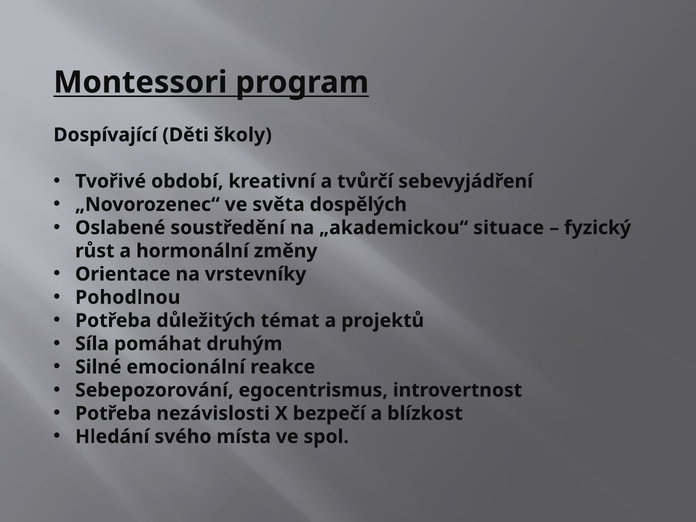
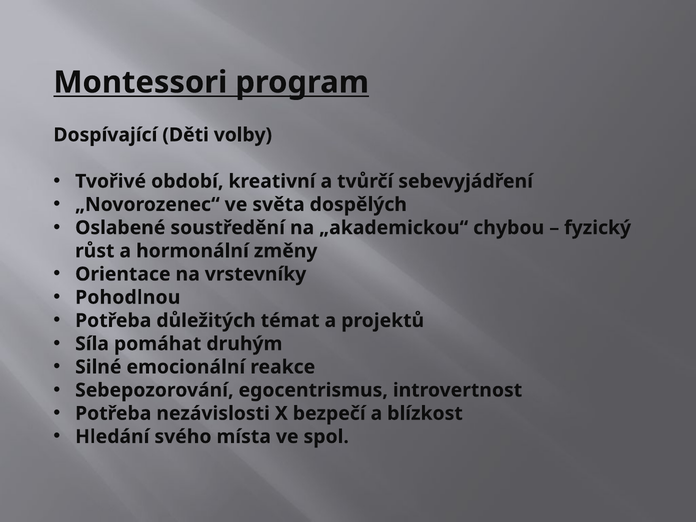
školy: školy -> volby (243, 135)
situace: situace -> chybou (509, 228)
